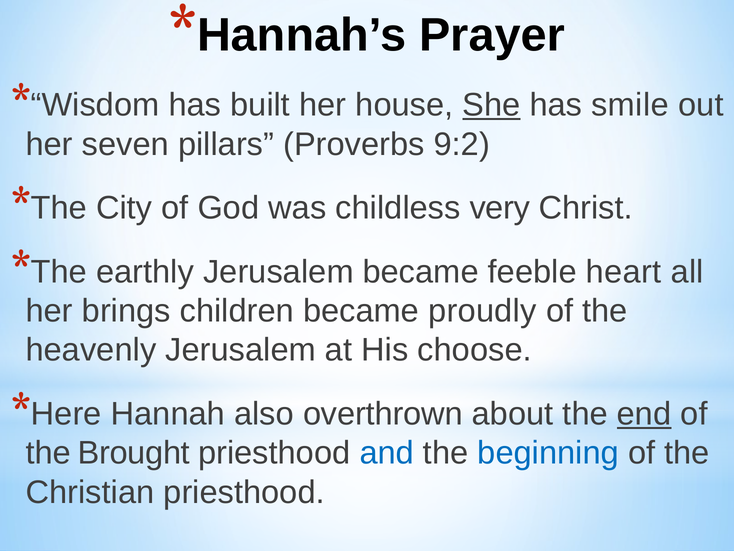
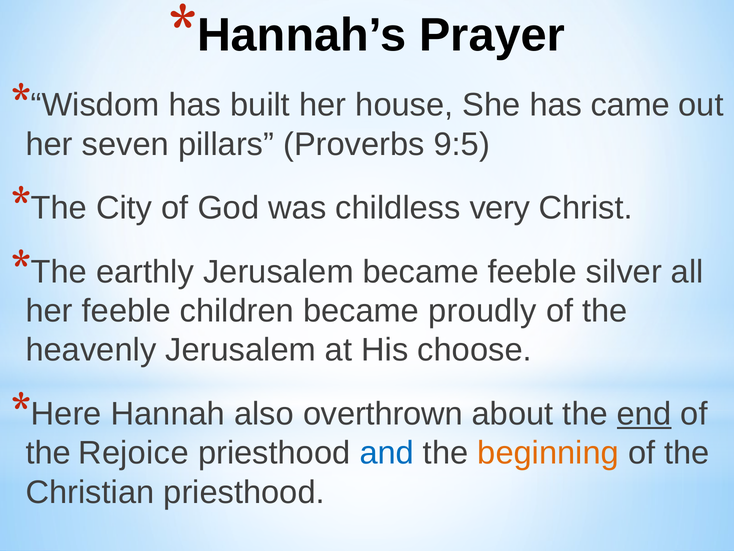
She underline: present -> none (491, 105)
smile: smile -> came (630, 105)
9:2: 9:2 -> 9:5 (462, 144)
heart: heart -> silver (624, 272)
her brings: brings -> feeble (126, 311)
Brought: Brought -> Rejoice (133, 453)
beginning colour: blue -> orange (548, 453)
